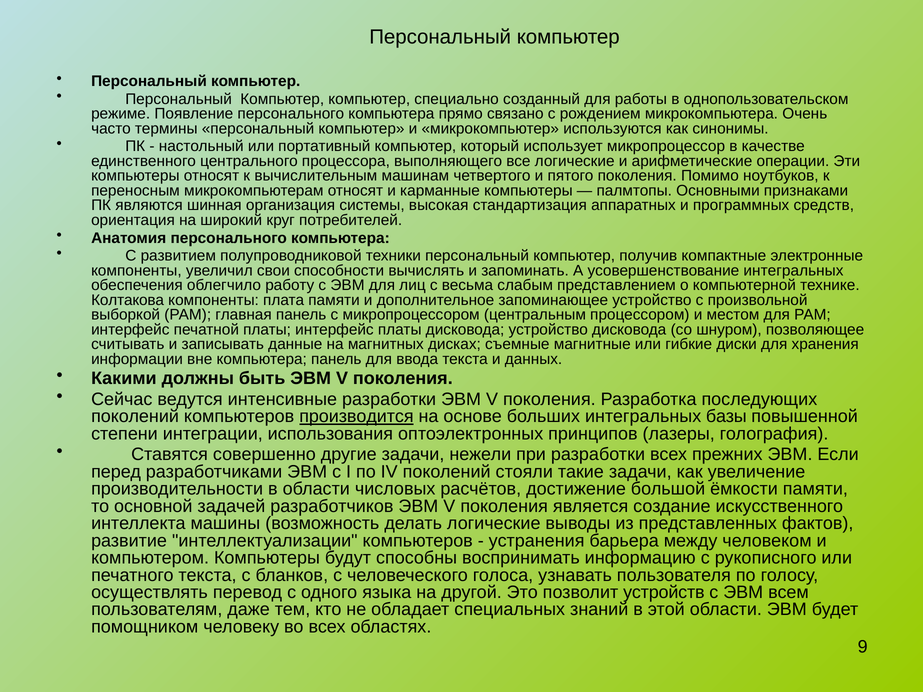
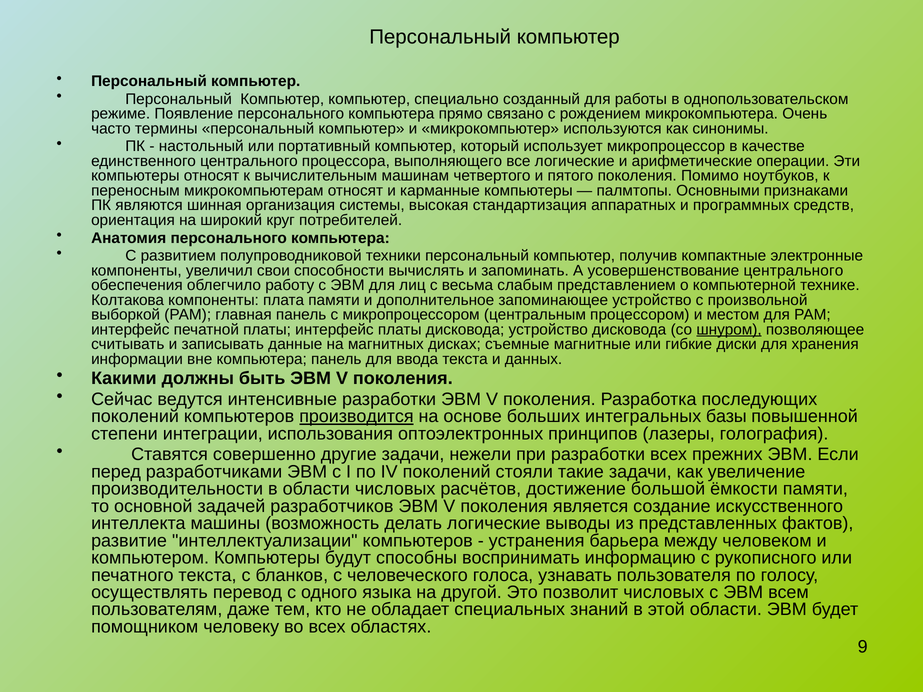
усовершенствование интегральных: интегральных -> центрального (793, 271)
шнуром underline: none -> present (729, 330)
позволит устройств: устройств -> числовых (664, 593)
